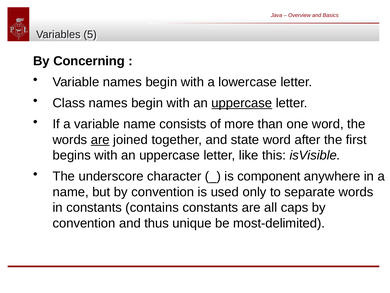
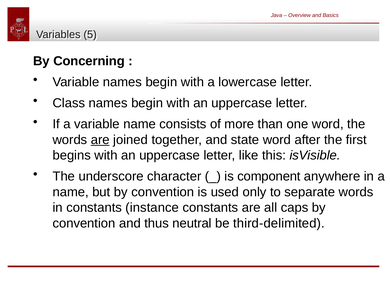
uppercase underline: present -> none (242, 103)
contains: contains -> instance (152, 207)
unique: unique -> neutral (192, 223)
most-delimited: most-delimited -> third-delimited (279, 223)
